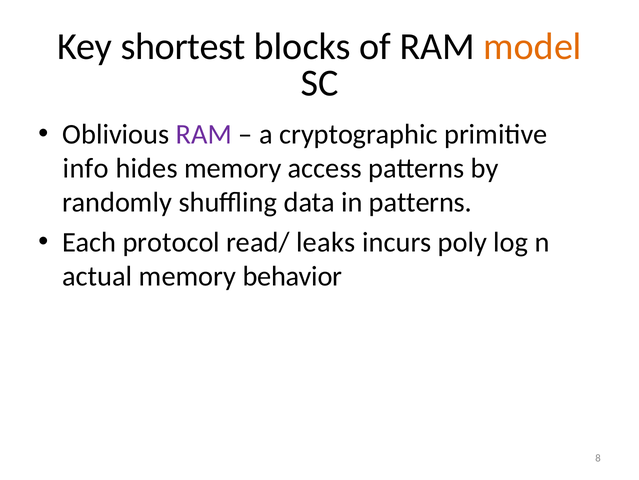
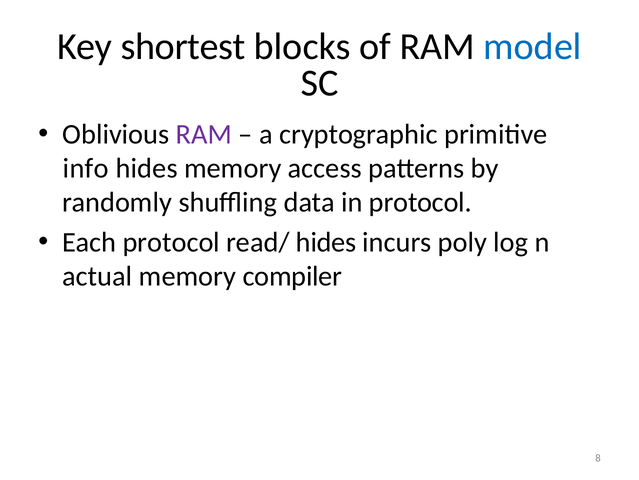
model colour: orange -> blue (533, 47)
in patterns: patterns -> protocol (420, 202)
read/ leaks: leaks -> hides (326, 242)
behavior: behavior -> compiler (292, 276)
